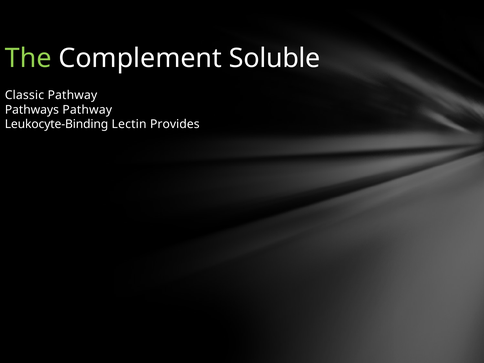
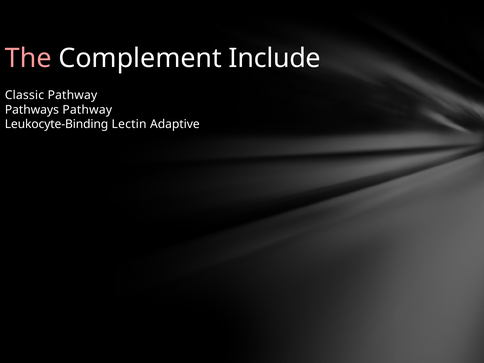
The colour: light green -> pink (28, 58)
Soluble: Soluble -> Include (275, 58)
Provides: Provides -> Adaptive (175, 124)
